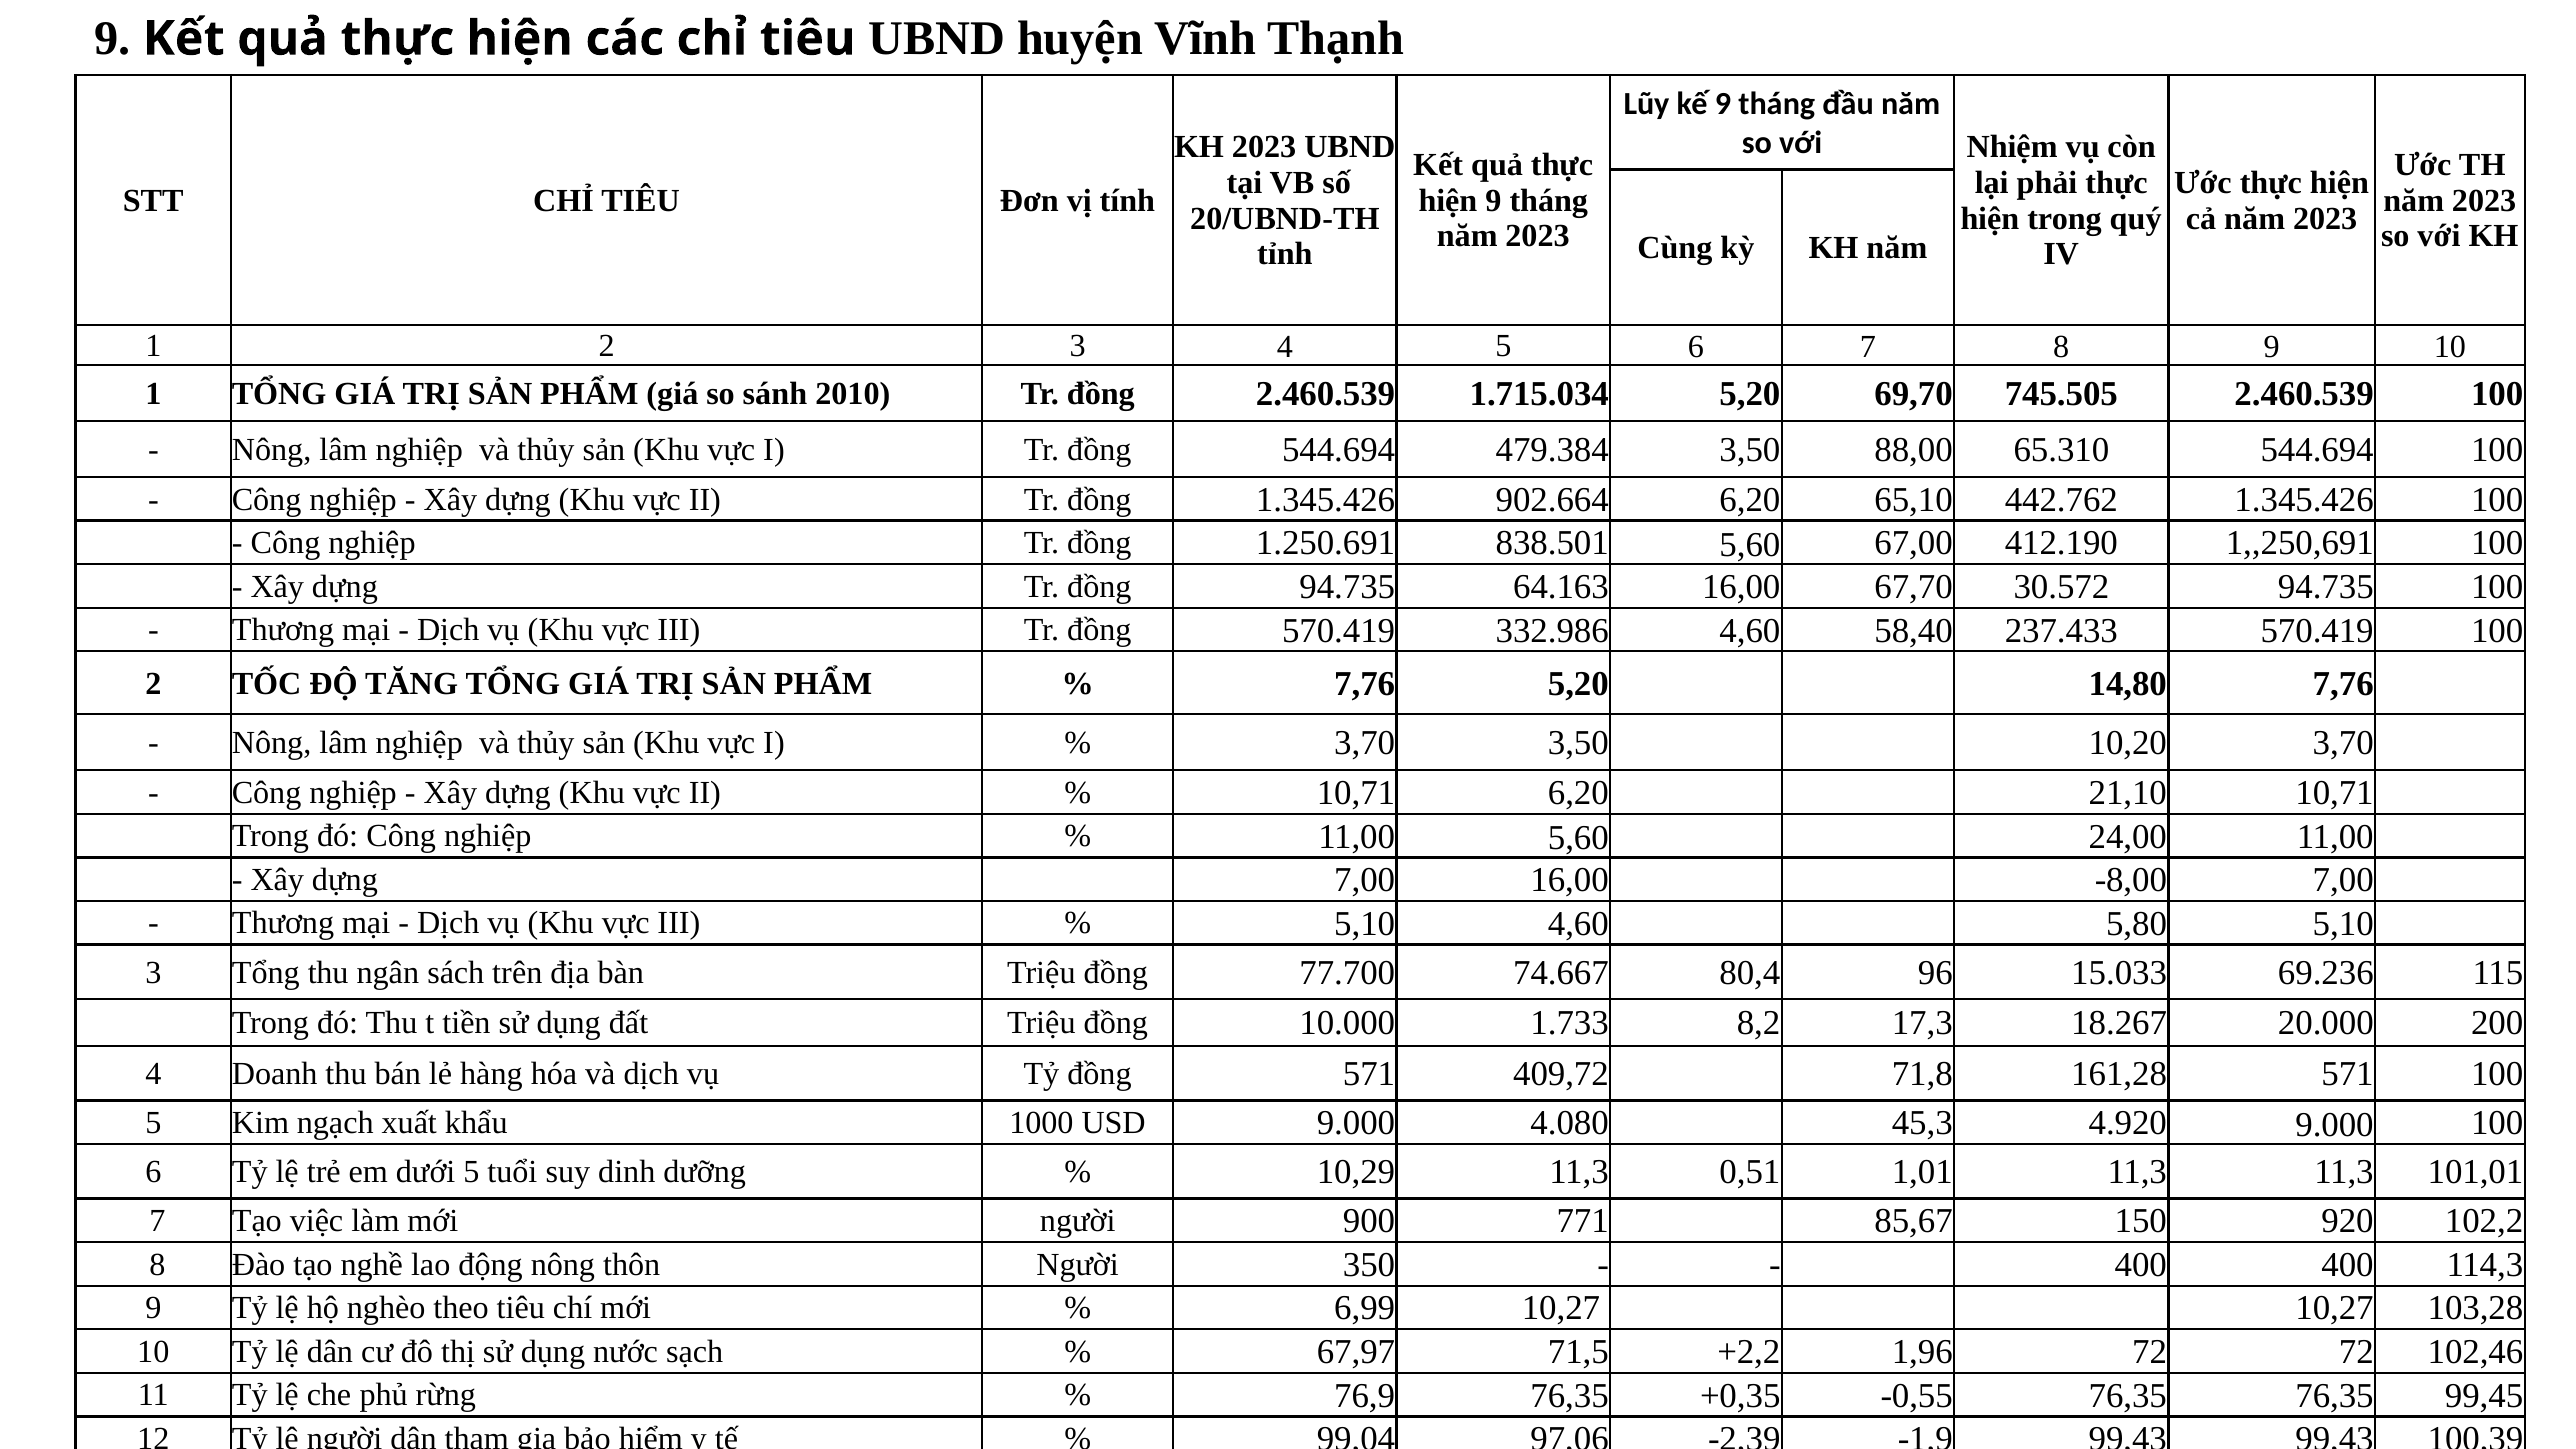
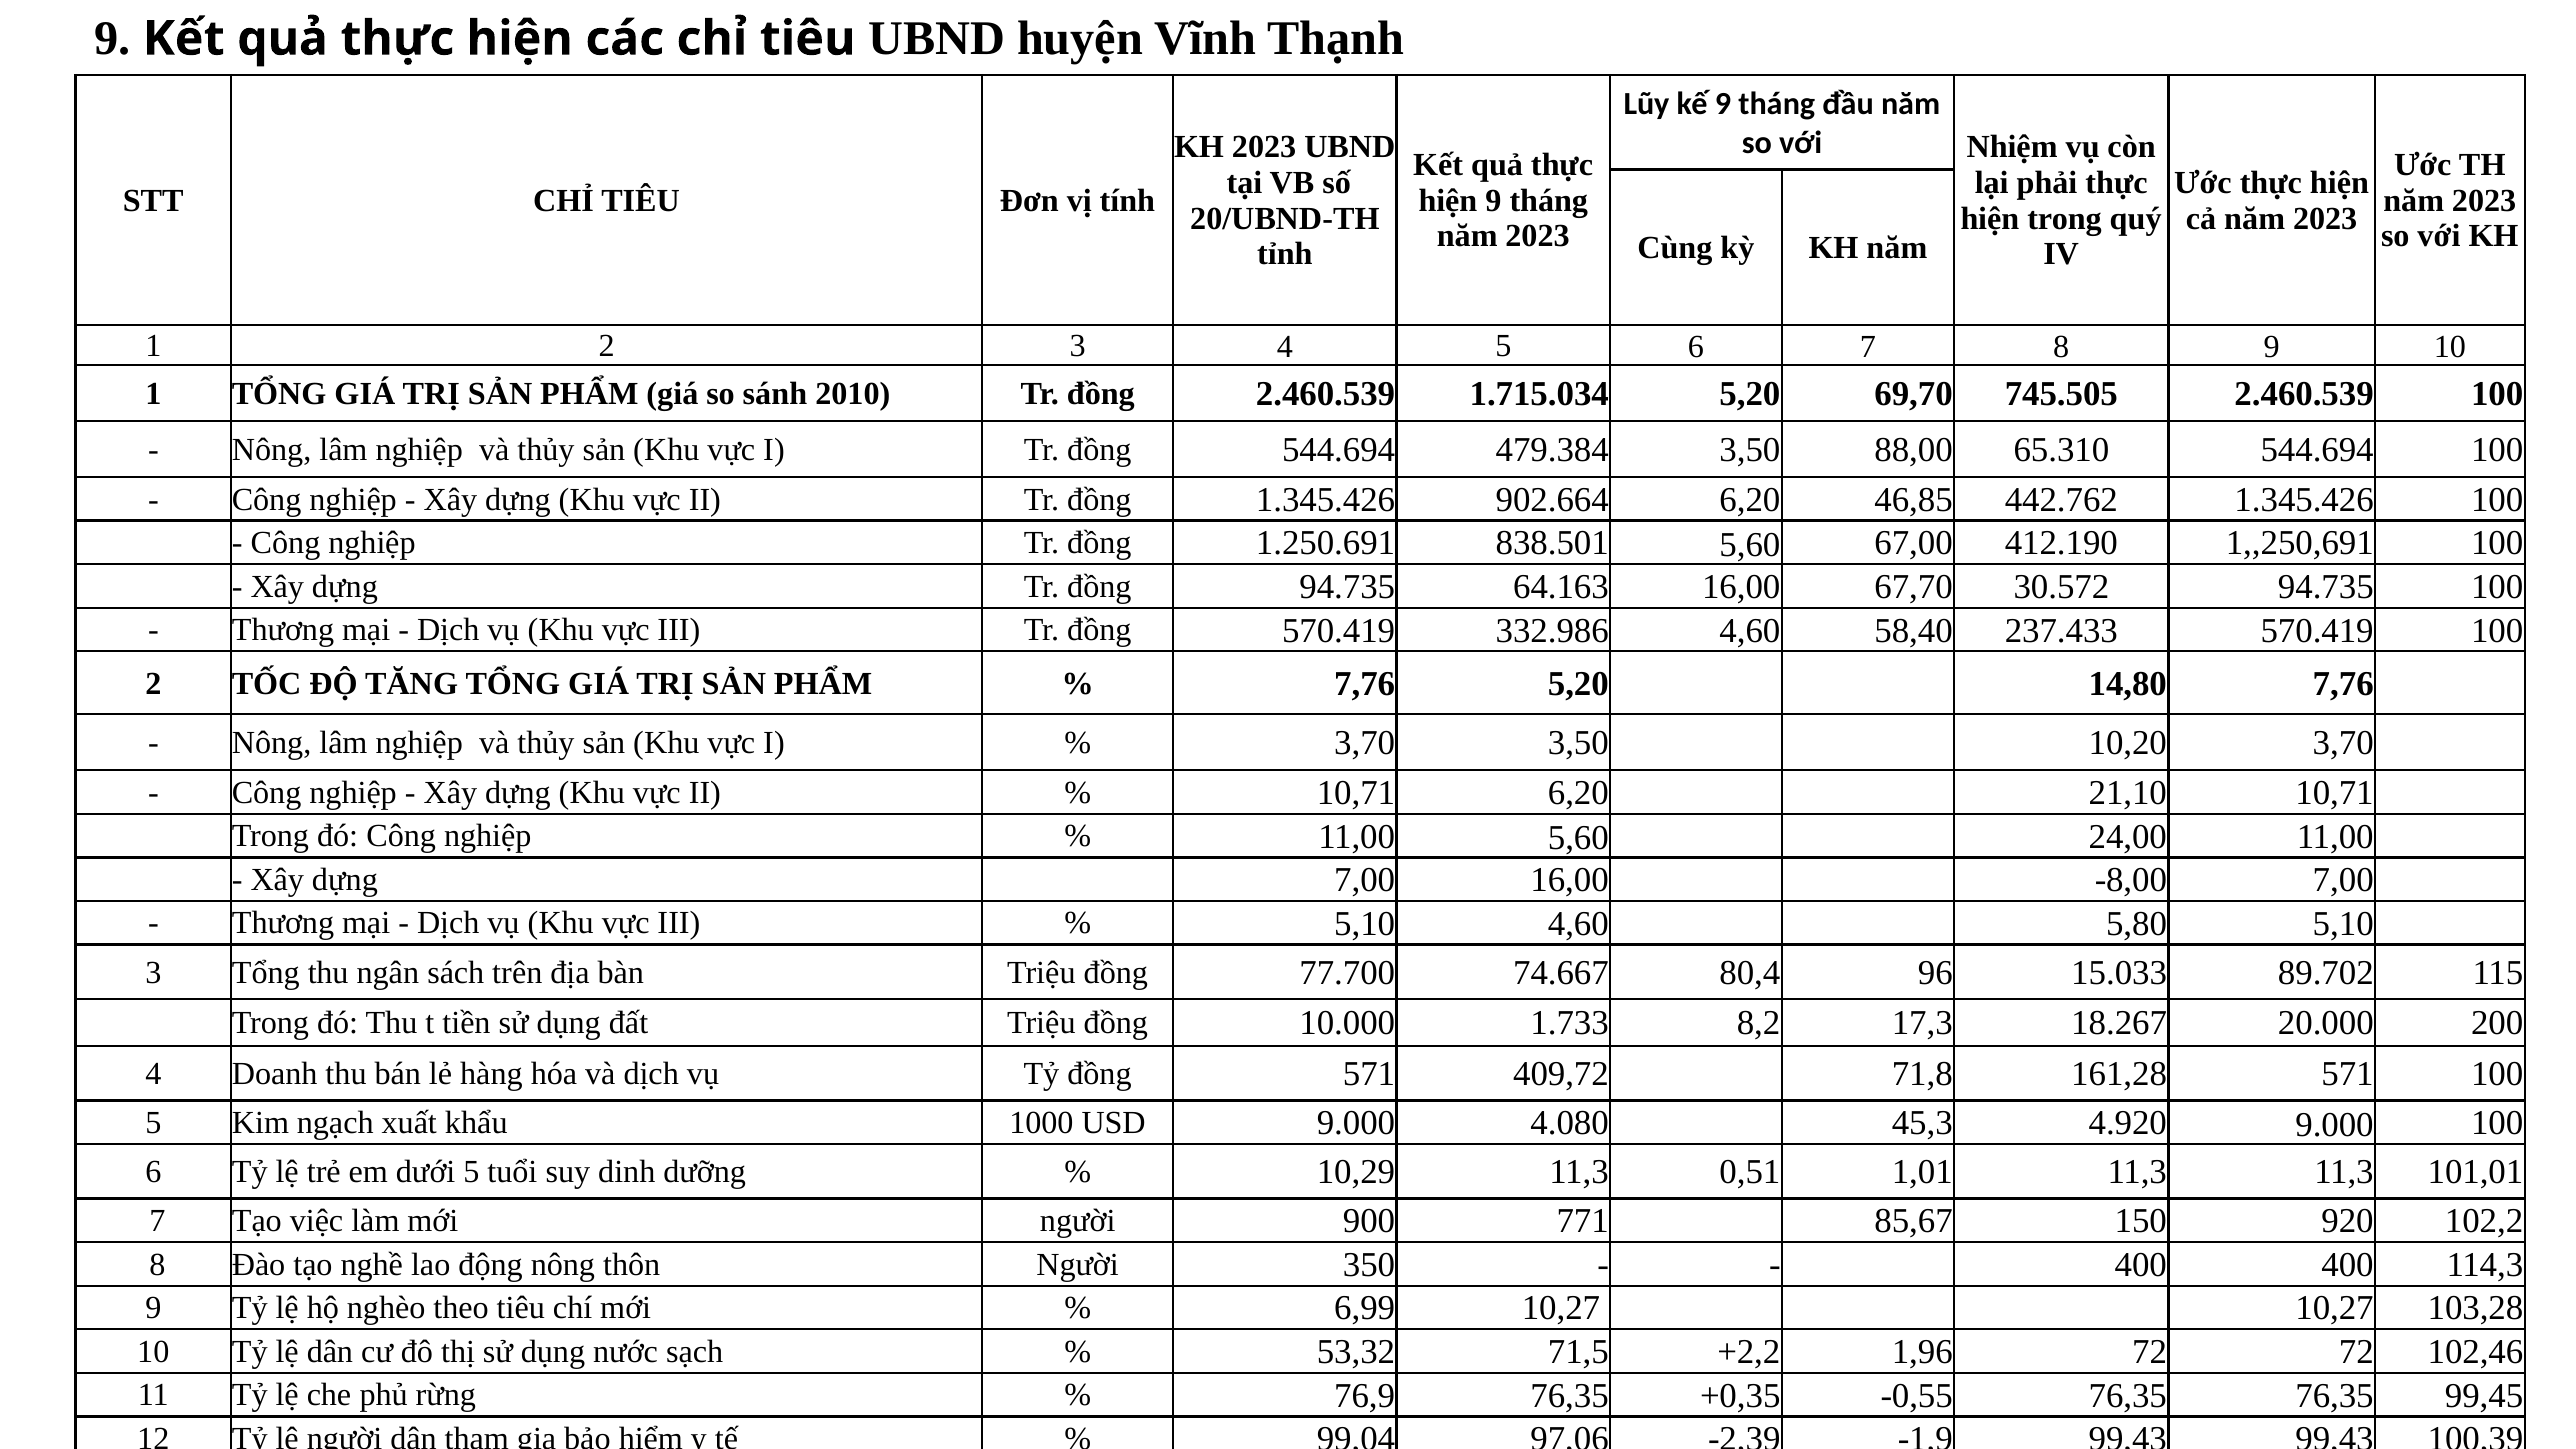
65,10: 65,10 -> 46,85 (1914, 500)
69.236: 69.236 -> 89.702 (2326, 973)
67,97: 67,97 -> 53,32 (1356, 1352)
